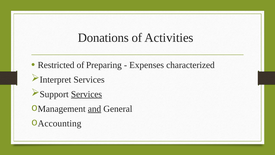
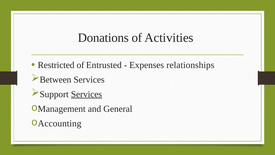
Preparing: Preparing -> Entrusted (104, 65)
characterized: characterized -> relationships (190, 65)
Interpret: Interpret -> Between (55, 79)
and underline: present -> none (94, 109)
